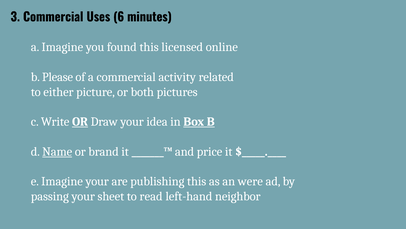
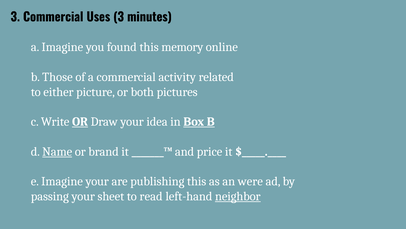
Uses 6: 6 -> 3 (119, 17)
licensed: licensed -> memory (182, 47)
Please: Please -> Those (57, 77)
neighbor underline: none -> present (238, 196)
